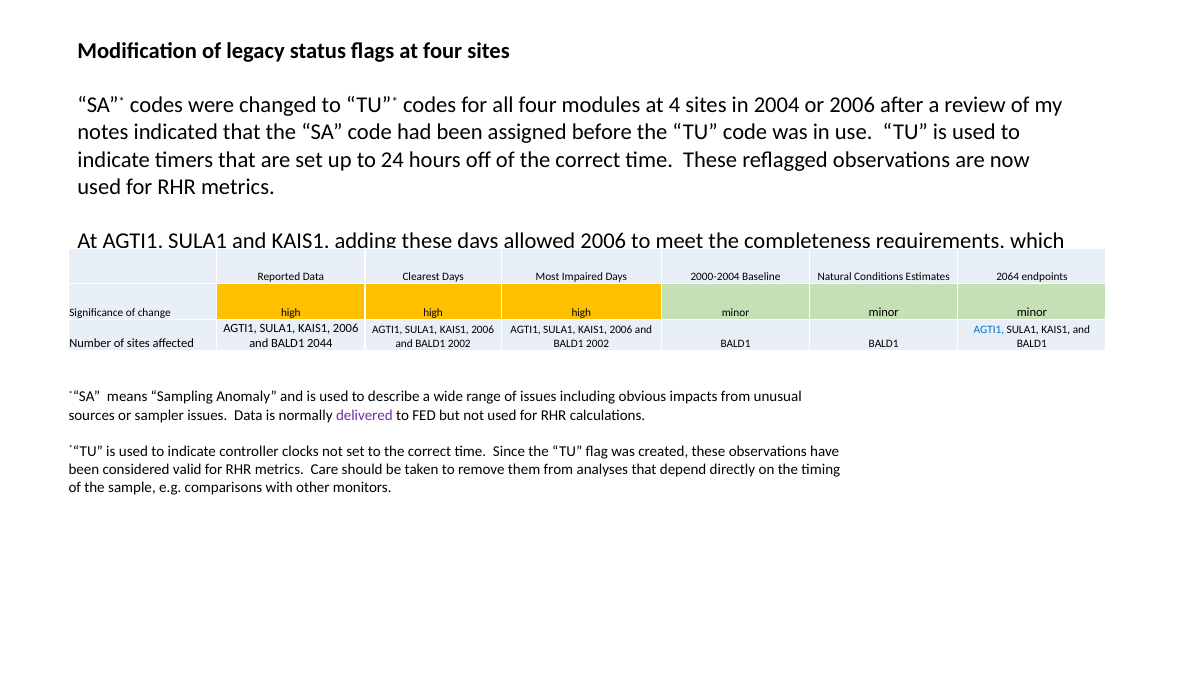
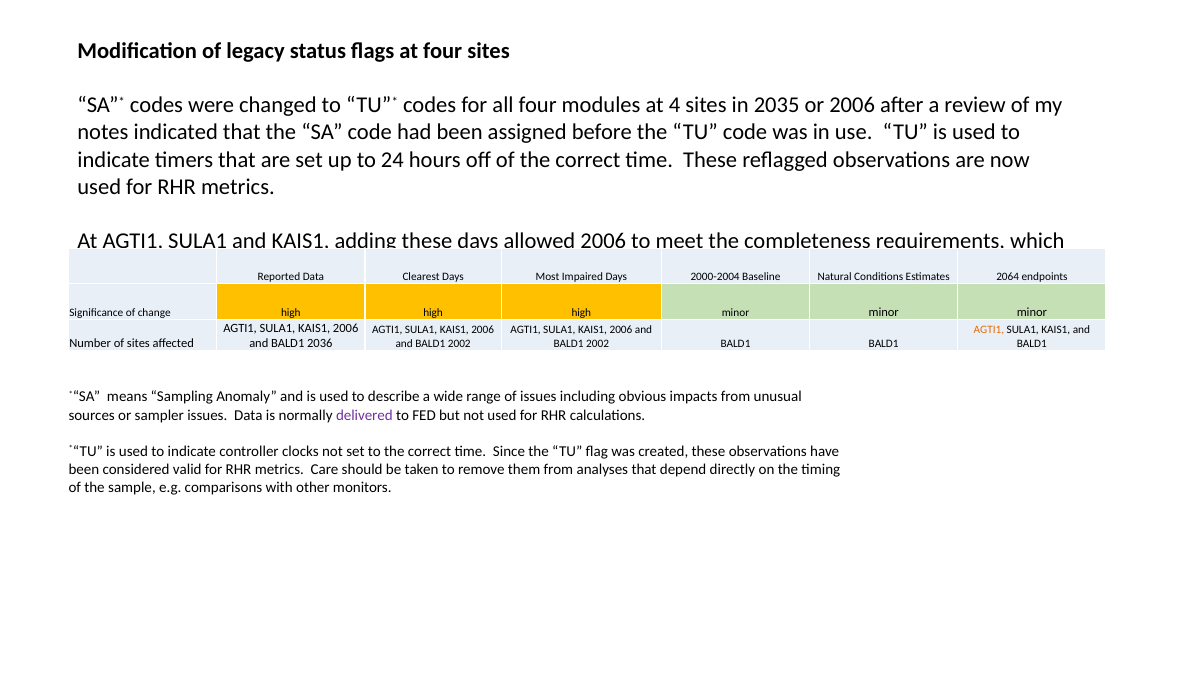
2004: 2004 -> 2035 (777, 105)
AGTI1 colour: blue -> orange (989, 330)
2044: 2044 -> 2036 (320, 343)
